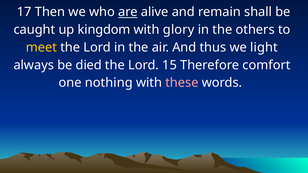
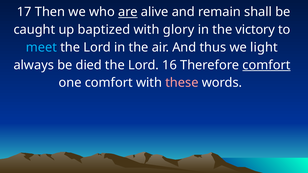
kingdom: kingdom -> baptized (104, 30)
others: others -> victory (255, 30)
meet colour: yellow -> light blue (41, 47)
15: 15 -> 16 (170, 65)
comfort underline: none -> present (266, 65)
one nothing: nothing -> comfort (109, 83)
